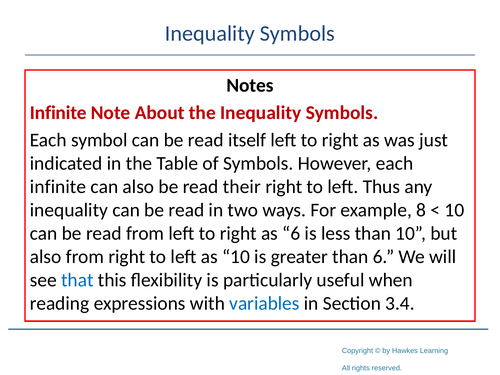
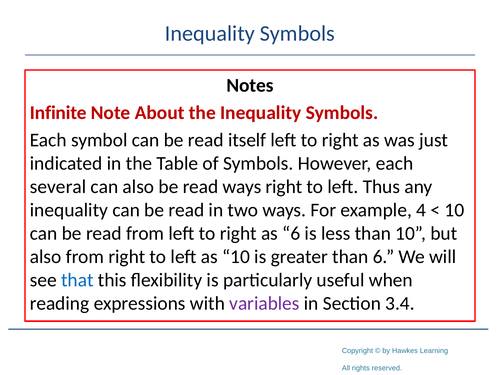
infinite: infinite -> several (58, 187)
read their: their -> ways (242, 187)
8: 8 -> 4 (421, 210)
variables colour: blue -> purple (264, 303)
